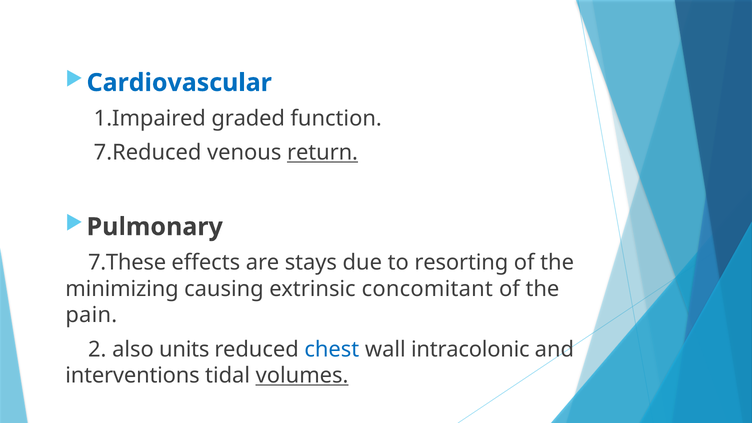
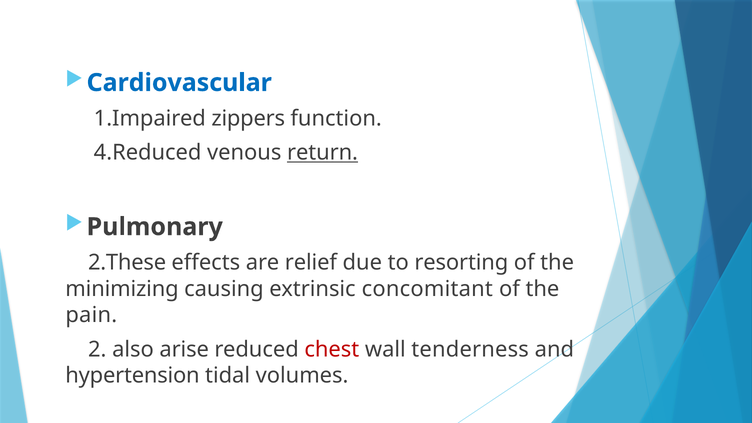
graded: graded -> zippers (248, 119)
7.Reduced: 7.Reduced -> 4.Reduced (148, 153)
7.These: 7.These -> 2.These (127, 263)
stays: stays -> relief (311, 263)
units: units -> arise (184, 349)
chest colour: blue -> red (332, 349)
intracolonic: intracolonic -> tenderness (470, 349)
interventions: interventions -> hypertension (133, 376)
volumes underline: present -> none (302, 376)
